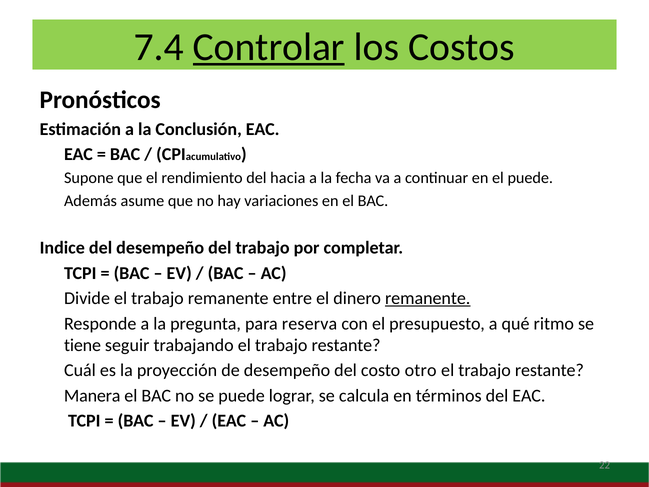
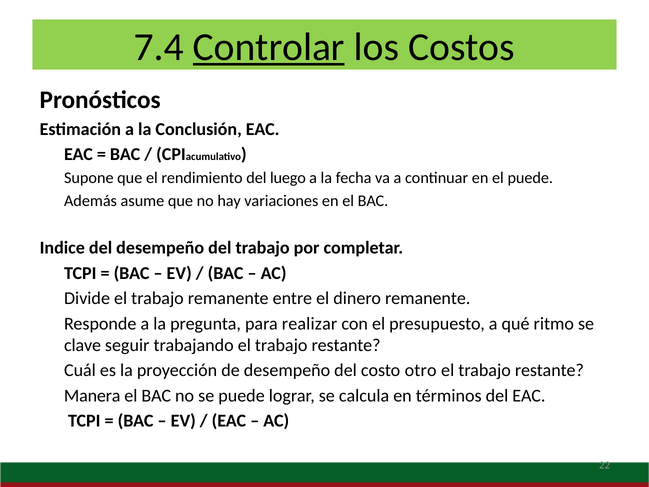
hacia: hacia -> luego (288, 178)
remanente underline: present -> none (428, 298)
reserva: reserva -> realizar (310, 323)
tiene: tiene -> clave (83, 345)
